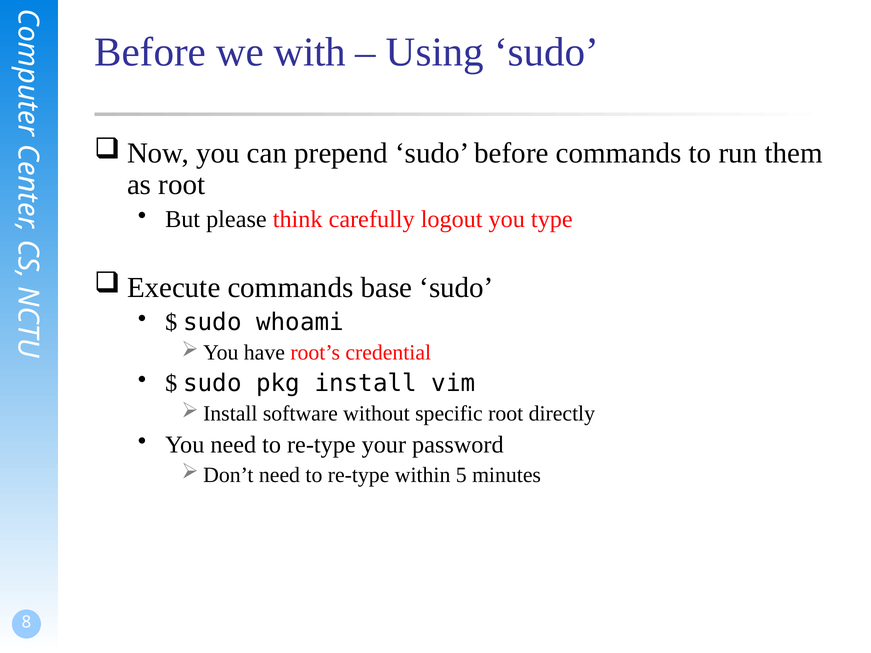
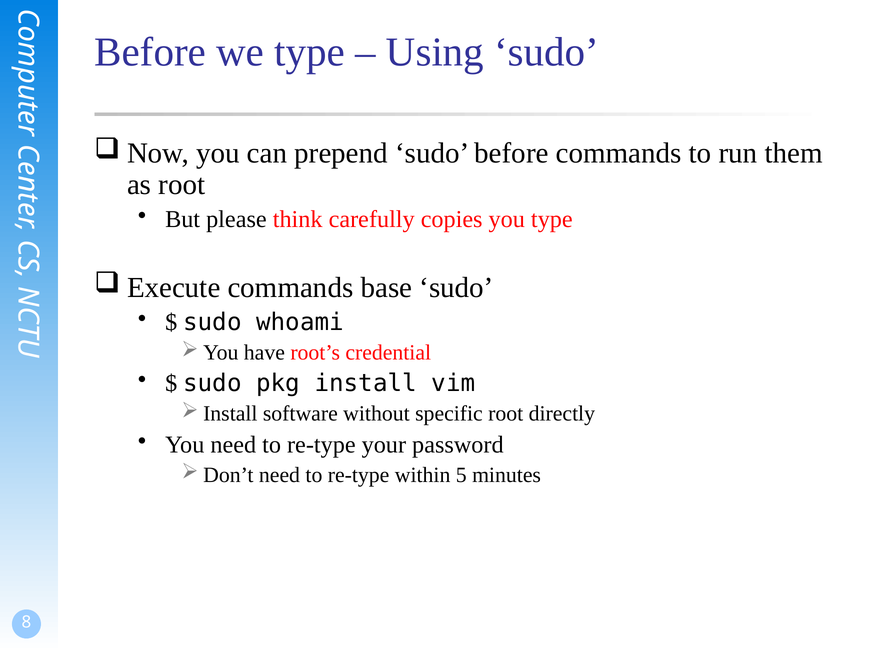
we with: with -> type (310, 52)
logout: logout -> copies (452, 220)
